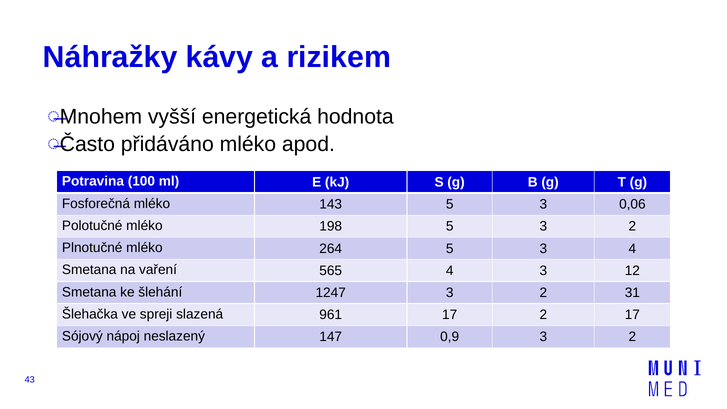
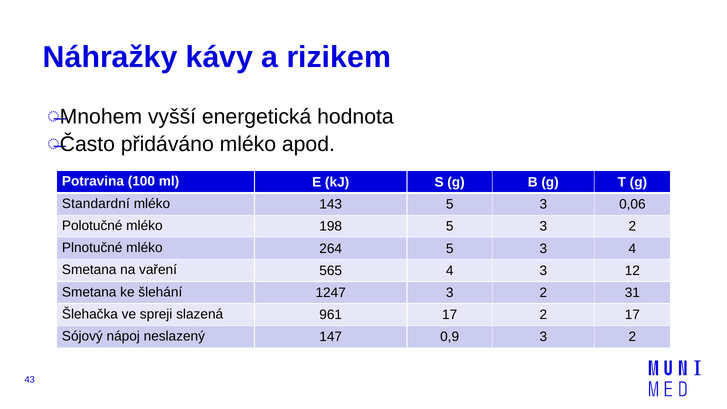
Fosforečná: Fosforečná -> Standardní (96, 204)
